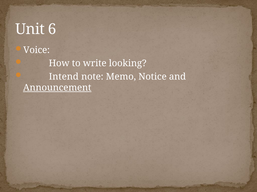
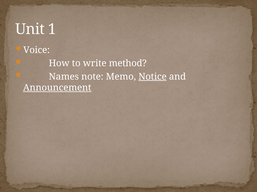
6: 6 -> 1 (52, 29)
looking: looking -> method (128, 64)
Intend: Intend -> Names (64, 77)
Notice underline: none -> present (153, 77)
